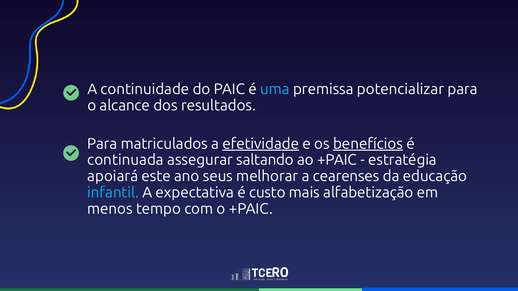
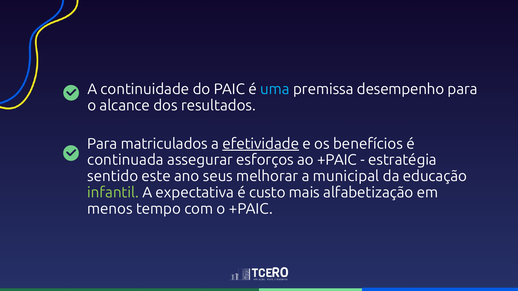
potencializar: potencializar -> desempenho (401, 89)
benefícios underline: present -> none (368, 144)
saltando: saltando -> esforços (265, 160)
apoiará: apoiará -> sentido (113, 177)
cearenses: cearenses -> municipal (346, 177)
infantil colour: light blue -> light green (113, 193)
